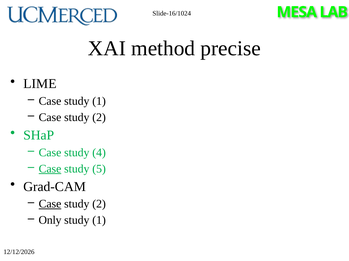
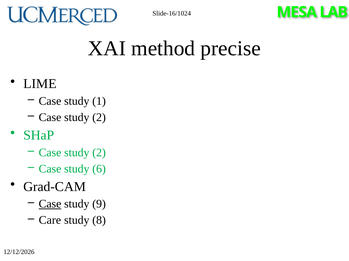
4: 4 -> 2 (99, 153)
Case underline: present -> none (50, 169)
5: 5 -> 6 (99, 169)
2: 2 -> 9 (99, 204)
Only: Only -> Care (50, 221)
1: 1 -> 8 (99, 221)
